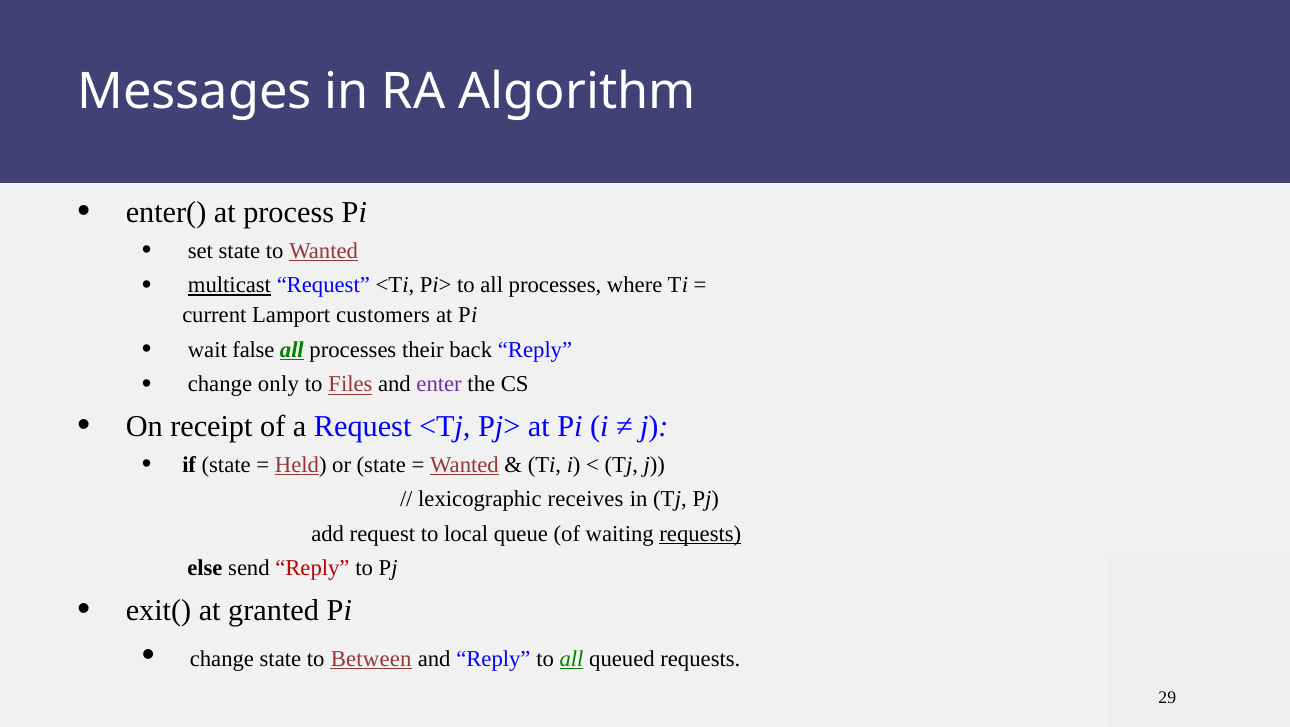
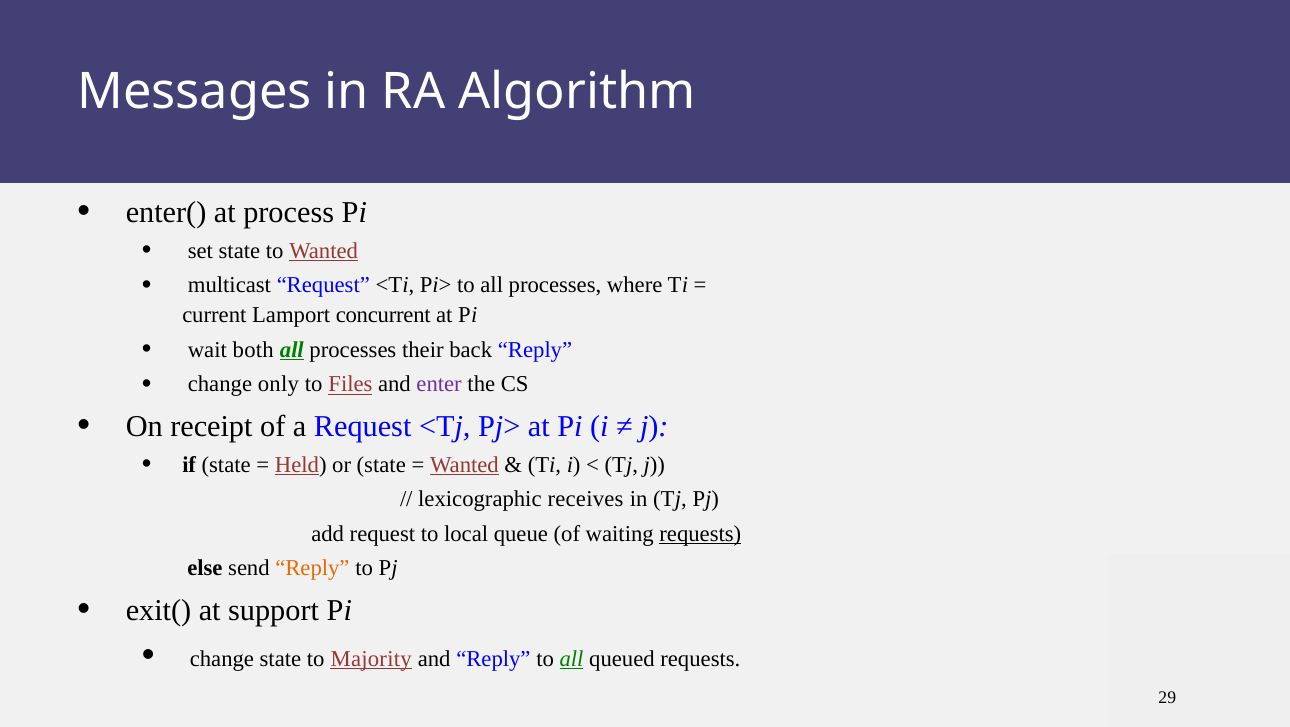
multicast underline: present -> none (229, 285)
customers: customers -> concurrent (383, 315)
false: false -> both (253, 350)
Reply colour: red -> orange (312, 568)
granted: granted -> support (274, 610)
Between: Between -> Majority (371, 659)
